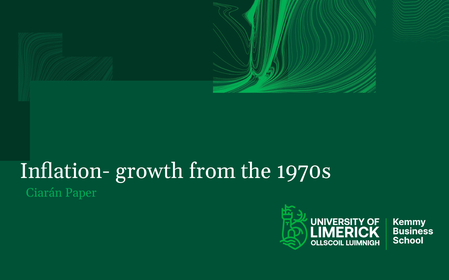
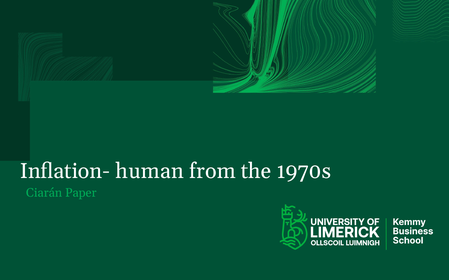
growth: growth -> human (150, 171)
